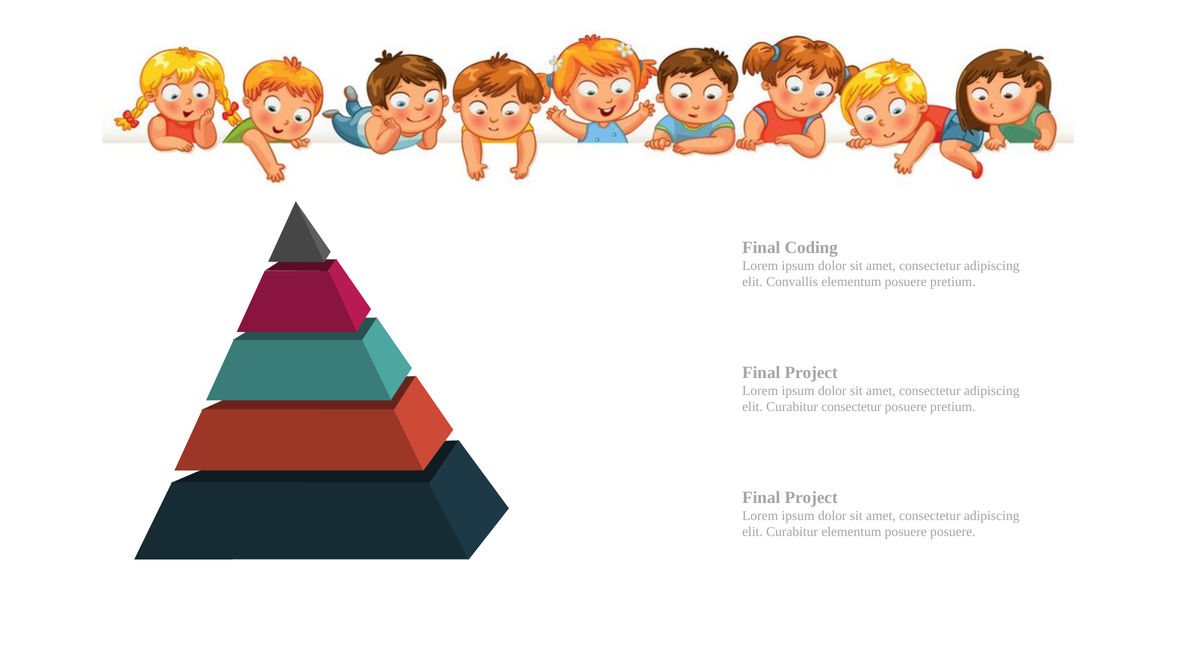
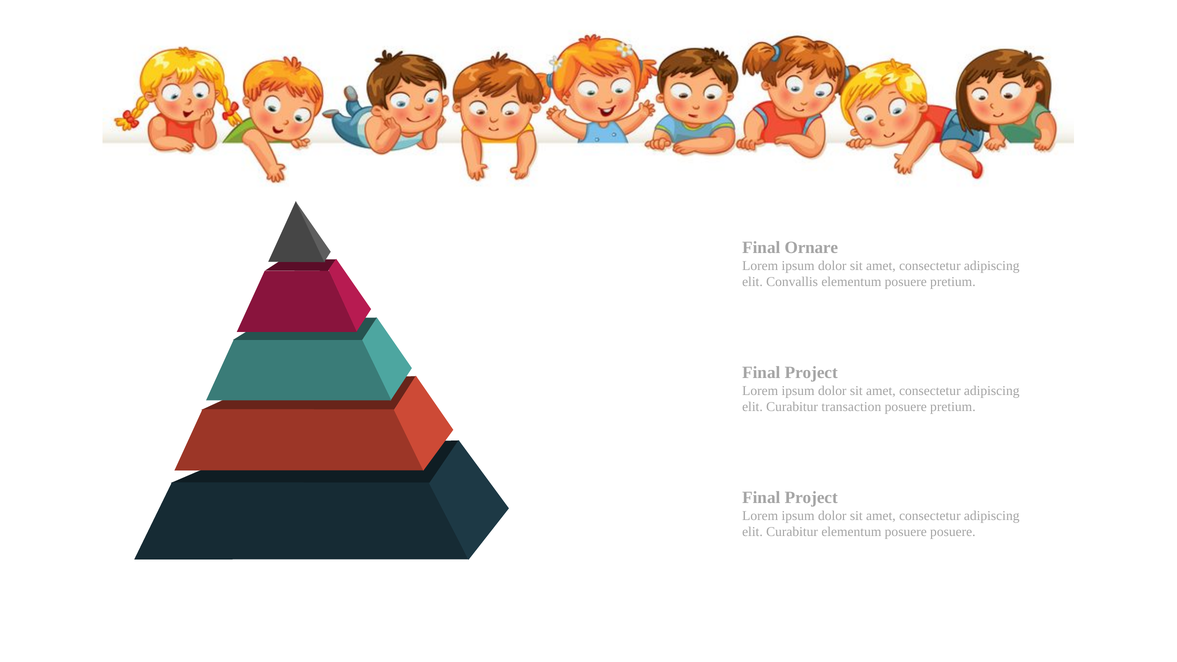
Coding: Coding -> Ornare (811, 247)
Curabitur consectetur: consectetur -> transaction (851, 407)
